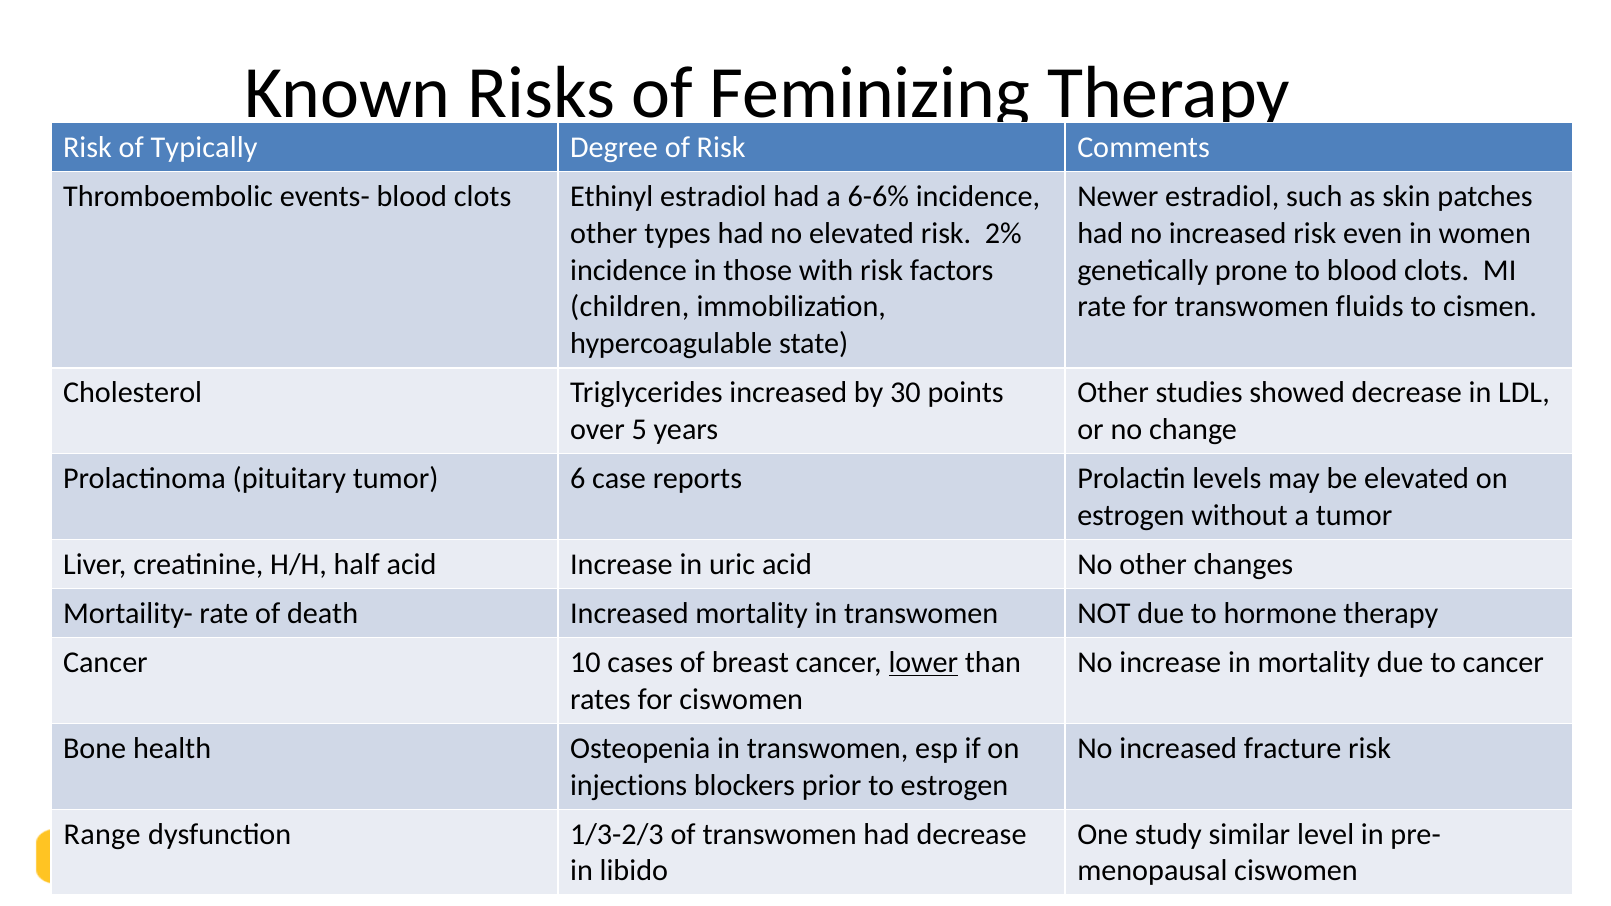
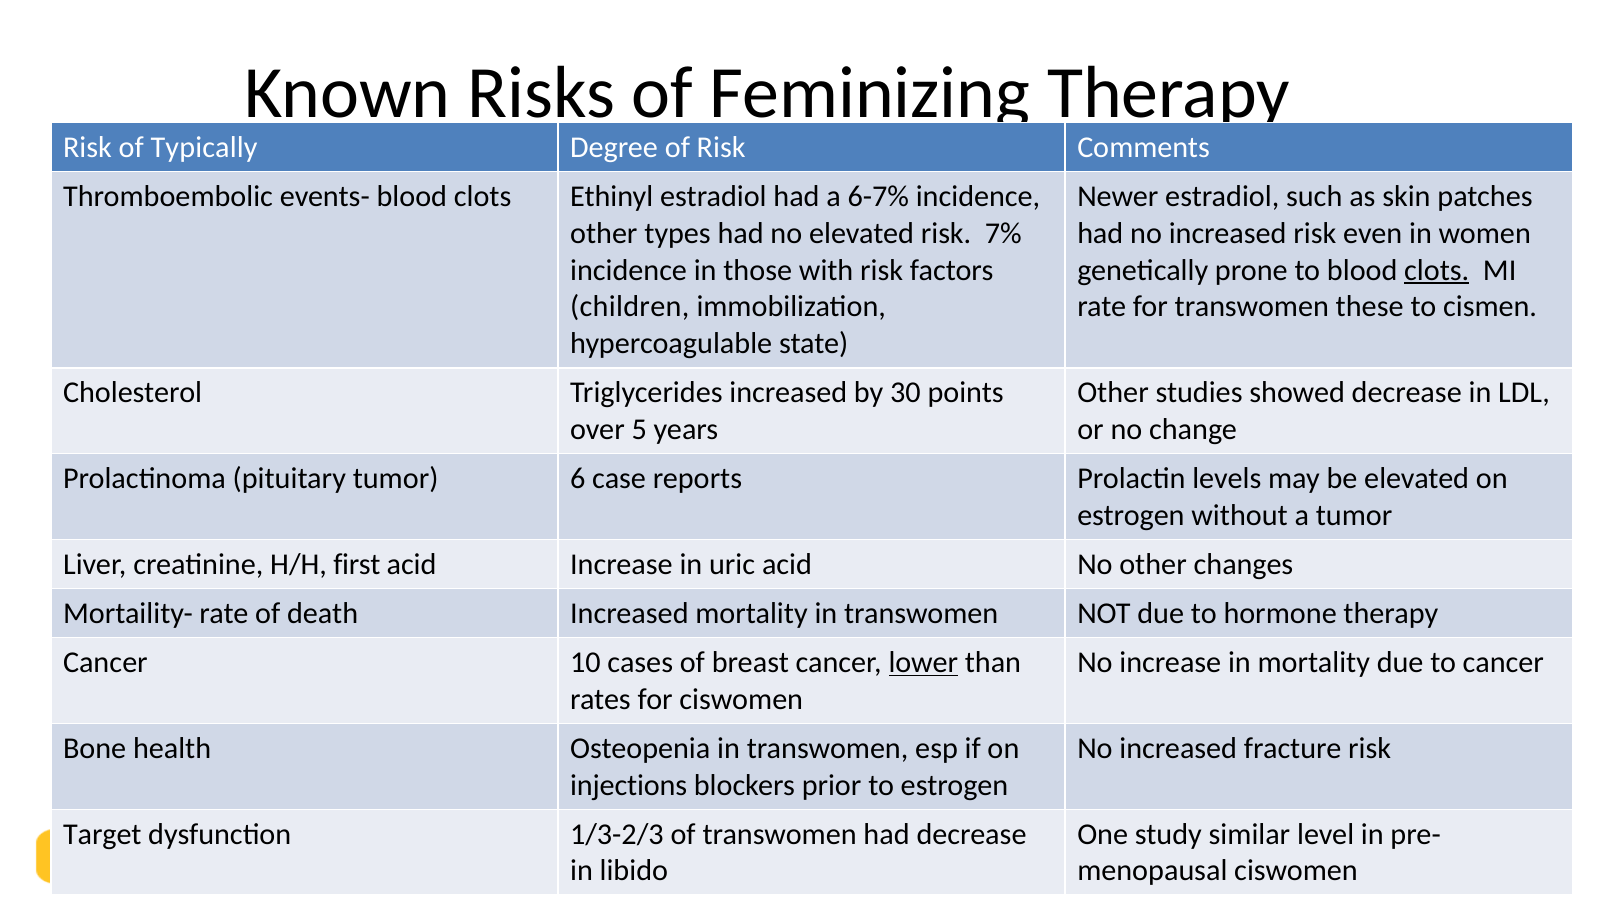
6-6%: 6-6% -> 6-7% (878, 196)
2%: 2% -> 7% (1003, 233)
clots underline: none -> present (1437, 270)
fluids: fluids -> these (1370, 307)
half: half -> first (357, 565)
Range: Range -> Target (102, 834)
